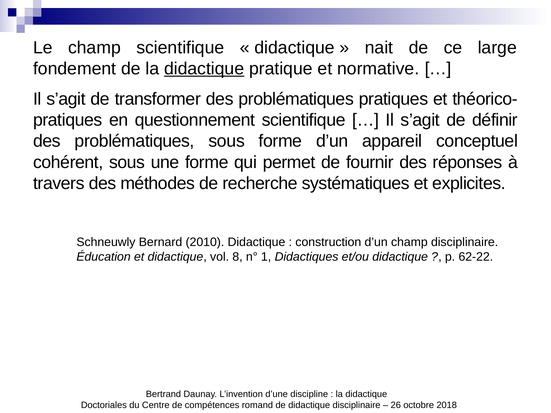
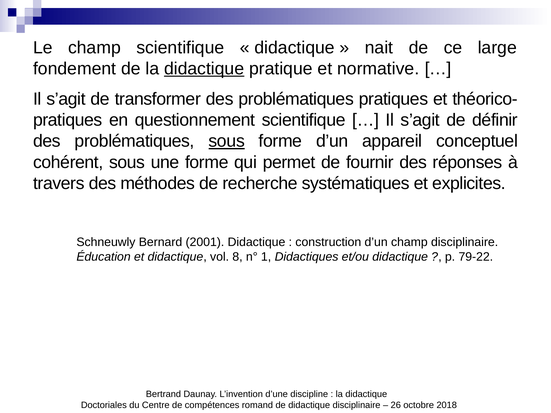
sous underline: none -> present (227, 141)
2010: 2010 -> 2001 (205, 242)
62-22: 62-22 -> 79-22 (476, 257)
